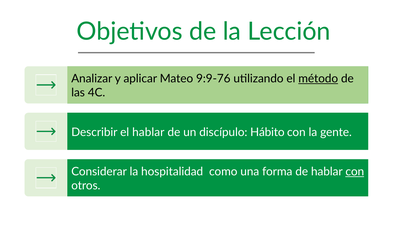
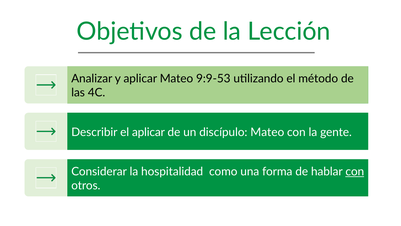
9:9-76: 9:9-76 -> 9:9-53 (213, 78)
método underline: present -> none (318, 78)
el hablar: hablar -> aplicar (148, 132)
discípulo Hábito: Hábito -> Mateo (267, 132)
